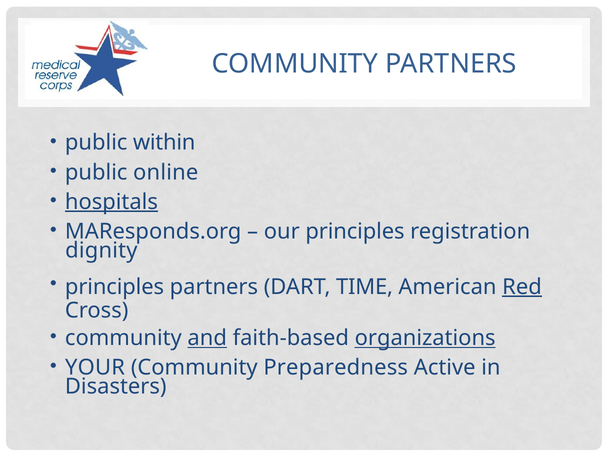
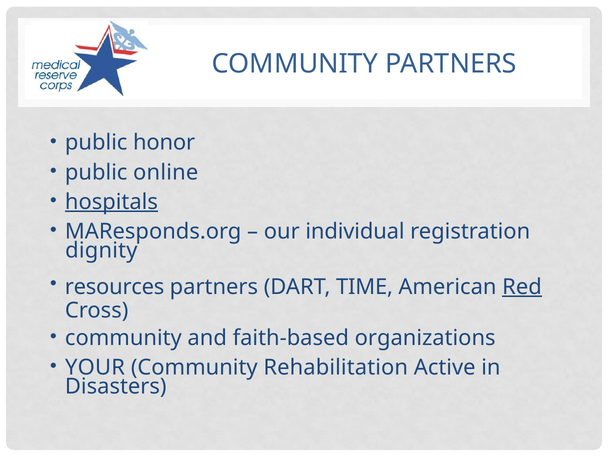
within: within -> honor (164, 143)
our principles: principles -> individual (355, 231)
principles: principles -> resources (115, 287)
and underline: present -> none (207, 338)
organizations underline: present -> none (425, 338)
Preparedness: Preparedness -> Rehabilitation (336, 368)
